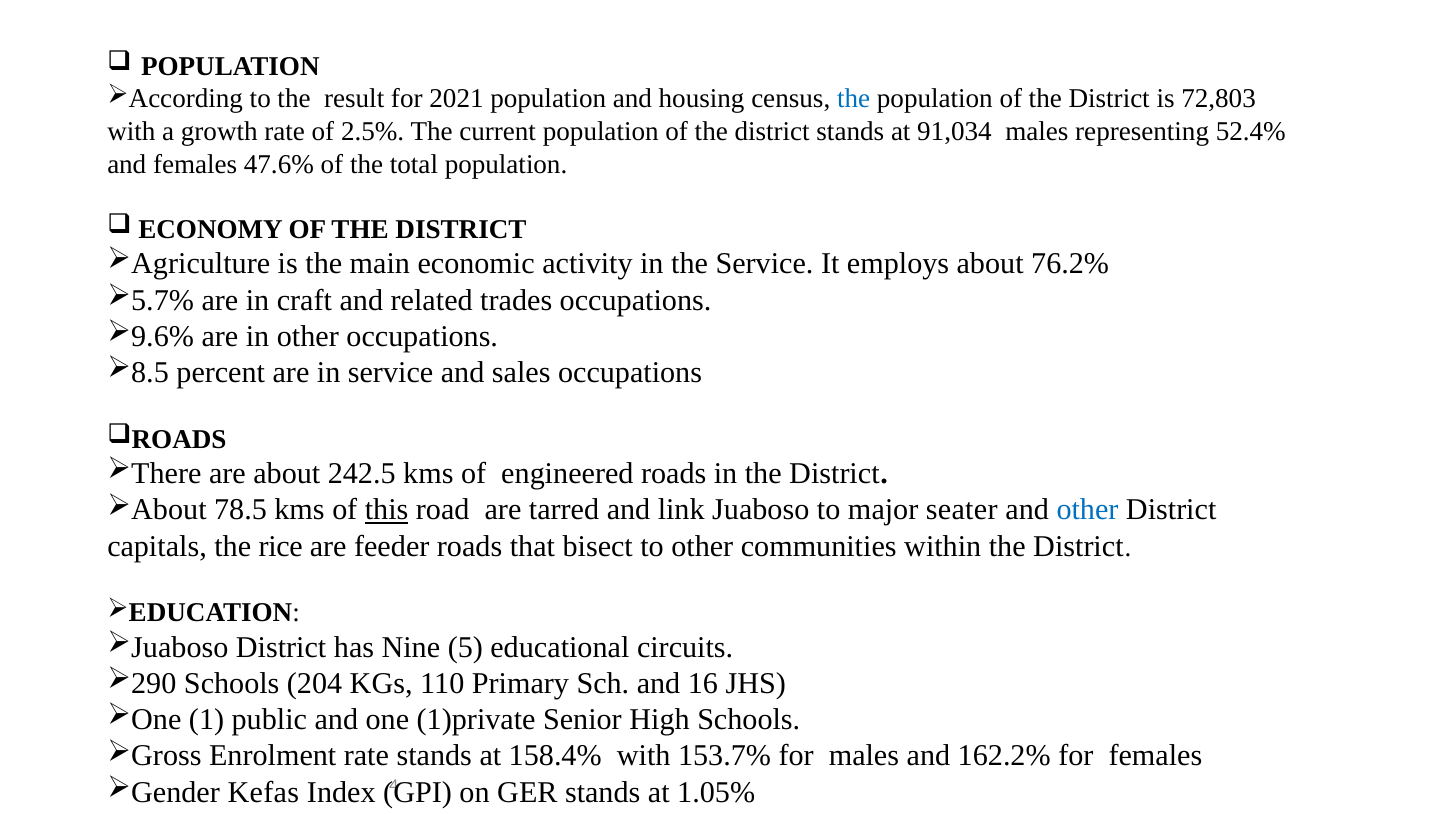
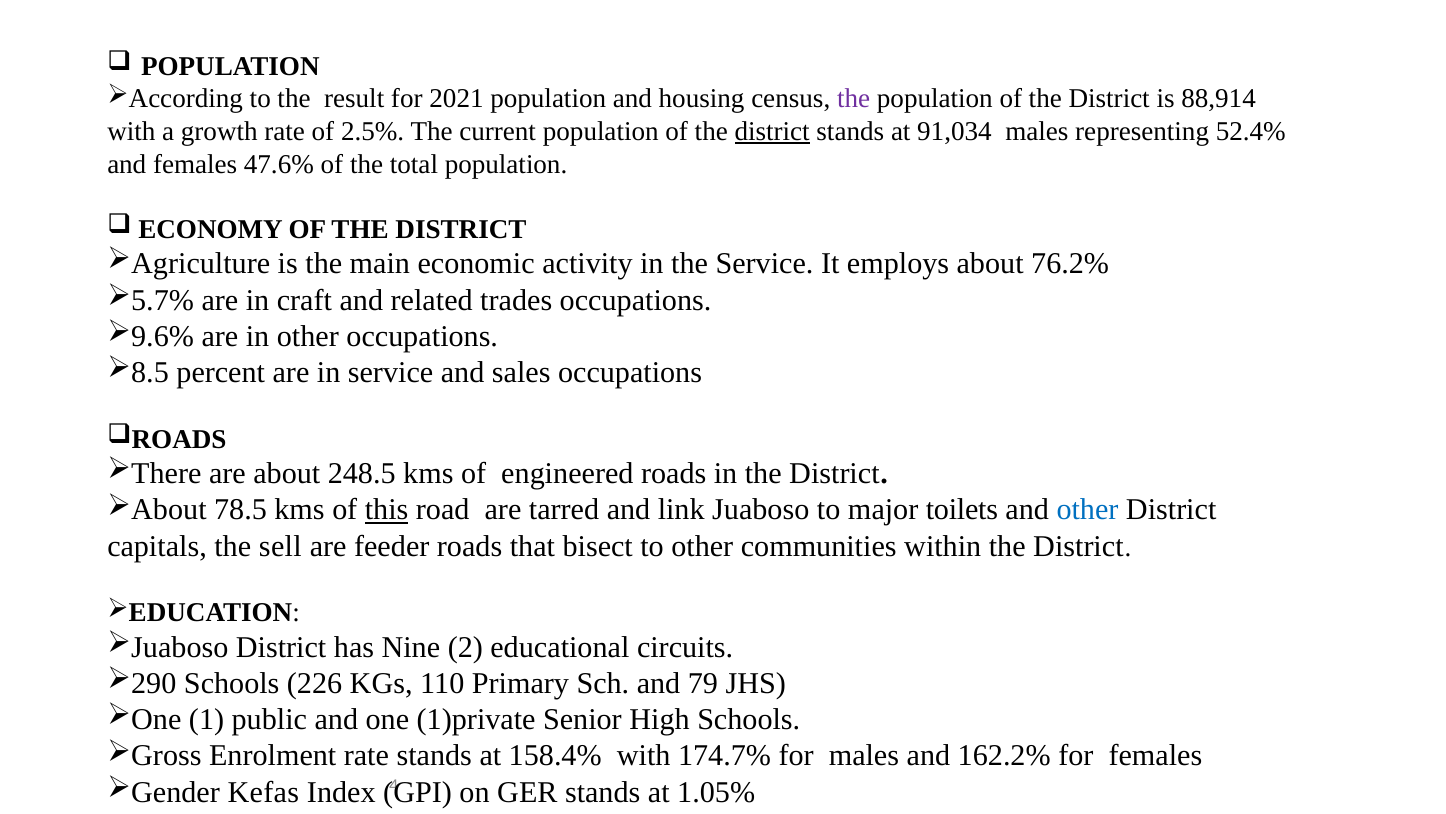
the colour: blue -> purple (854, 99)
72,803: 72,803 -> 88,914 (1219, 99)
district underline: none -> present (772, 131)
242.5: 242.5 -> 248.5 (362, 473)
seater: seater -> toilets (962, 510)
rice: rice -> sell (280, 546)
5: 5 -> 2 (465, 647)
204: 204 -> 226 (315, 683)
16: 16 -> 79 (703, 683)
153.7%: 153.7% -> 174.7% (724, 755)
